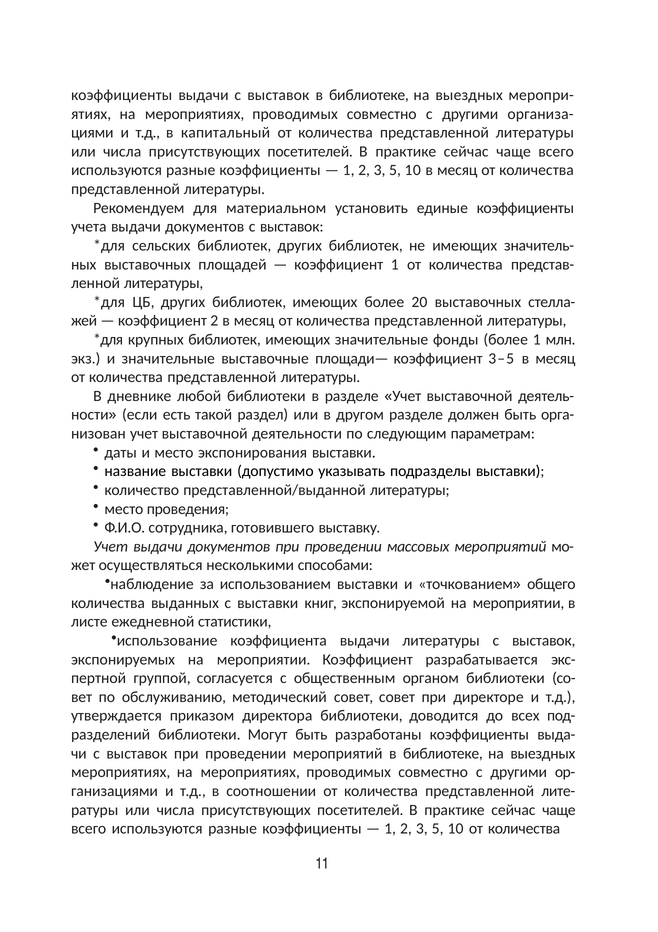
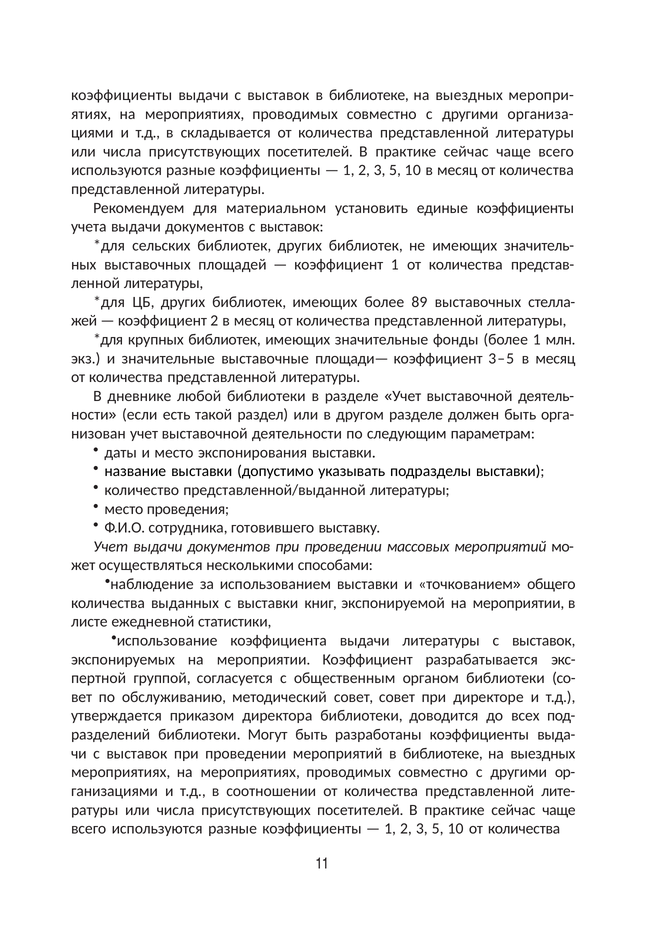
капитальный: капитальный -> складывается (226, 133)
20: 20 -> 89 (419, 302)
